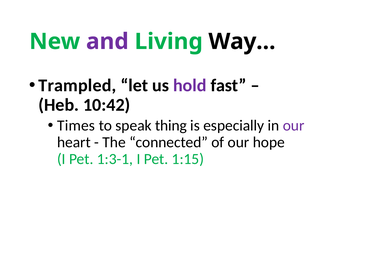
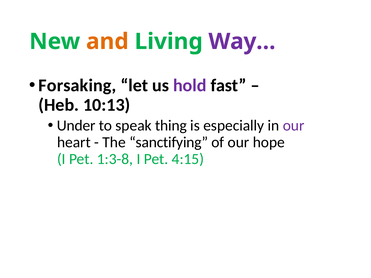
and colour: purple -> orange (107, 42)
Way… colour: black -> purple (242, 42)
Trampled: Trampled -> Forsaking (77, 86)
10:42: 10:42 -> 10:13 (107, 105)
Times: Times -> Under (76, 126)
connected: connected -> sanctifying (169, 142)
1:3-1: 1:3-1 -> 1:3-8 (115, 159)
1:15: 1:15 -> 4:15 (188, 159)
